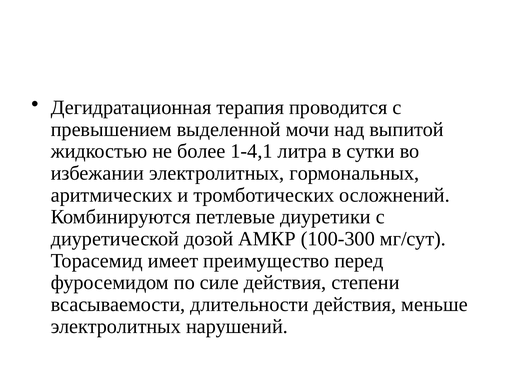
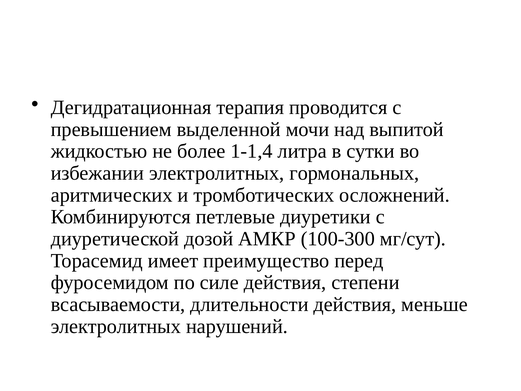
1-4,1: 1-4,1 -> 1-1,4 (252, 151)
